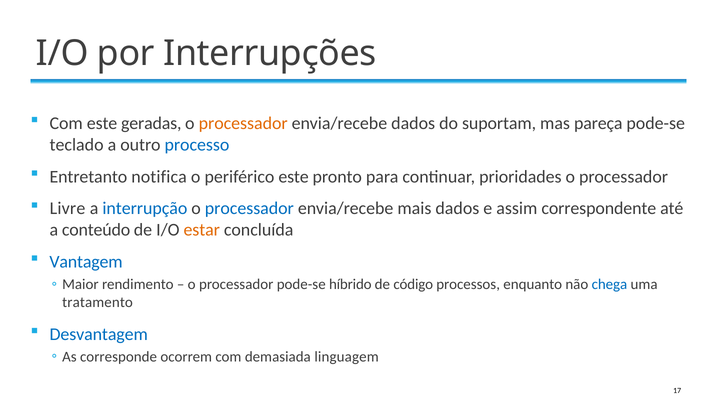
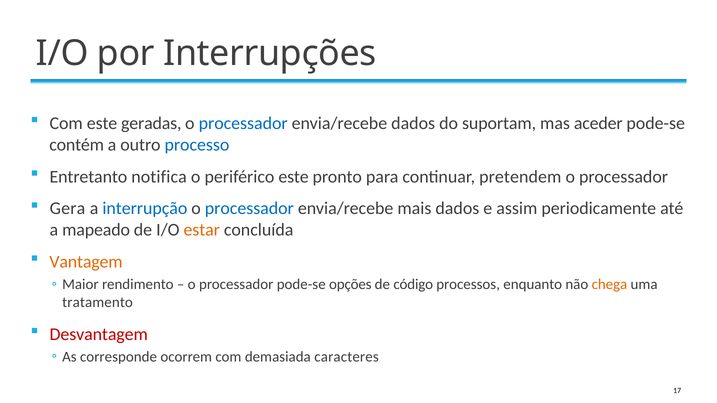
processador colour: orange -> blue (243, 123)
pareça: pareça -> aceder (598, 123)
teclado: teclado -> contém (77, 145)
prioridades: prioridades -> pretendem (520, 177)
Livre: Livre -> Gera (68, 209)
correspondente: correspondente -> periodicamente (599, 209)
conteúdo: conteúdo -> mapeado (96, 230)
Vantagem colour: blue -> orange (86, 262)
híbrido: híbrido -> opções (350, 285)
chega colour: blue -> orange (609, 285)
Desvantagem colour: blue -> red (99, 334)
linguagem: linguagem -> caracteres (347, 357)
